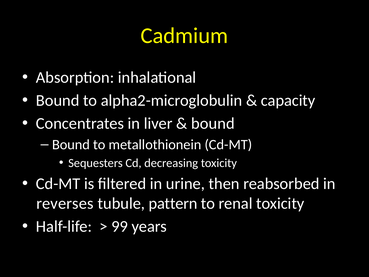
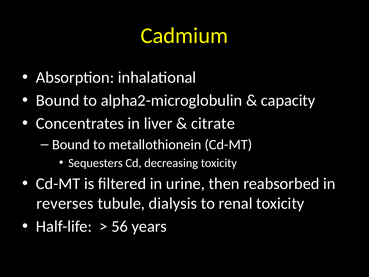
bound: bound -> citrate (213, 123)
pattern: pattern -> dialysis (173, 203)
99: 99 -> 56 (120, 226)
